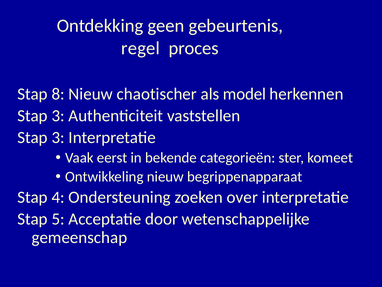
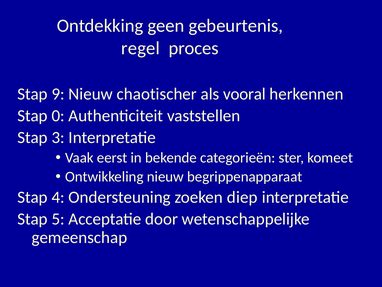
8: 8 -> 9 (58, 94)
model: model -> vooral (244, 94)
3: 3 -> 0 (58, 115)
over: over -> diep (242, 197)
